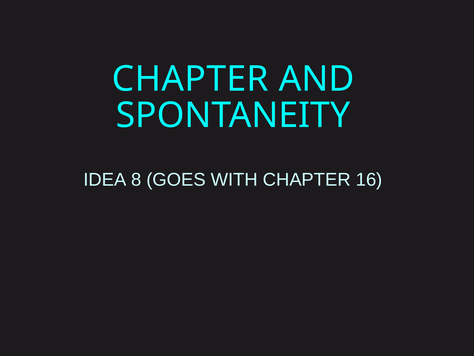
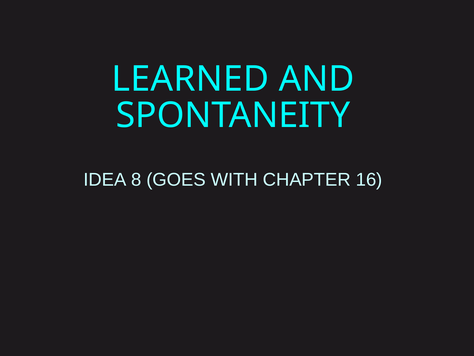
CHAPTER: CHAPTER -> LEARNED (190, 79)
